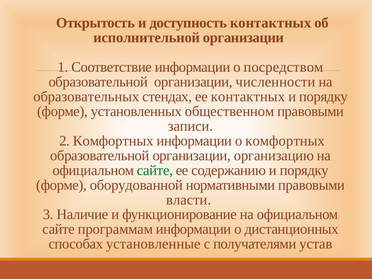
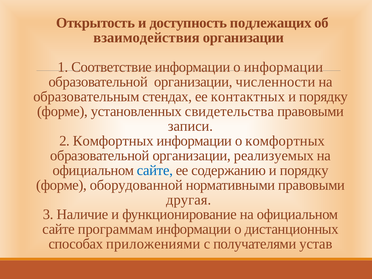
доступность контактных: контактных -> подлежащих (271, 23)
исполнительной: исполнительной -> взаимодействия (147, 38)
о посредством: посредством -> информации (283, 67)
образовательных: образовательных -> образовательным (86, 97)
общественном: общественном -> свидетельства (229, 111)
организацию: организацию -> реализуемых (274, 156)
сайте colour: green -> blue (155, 170)
власти: власти -> другая (189, 200)
установленные: установленные -> приложениями (153, 244)
